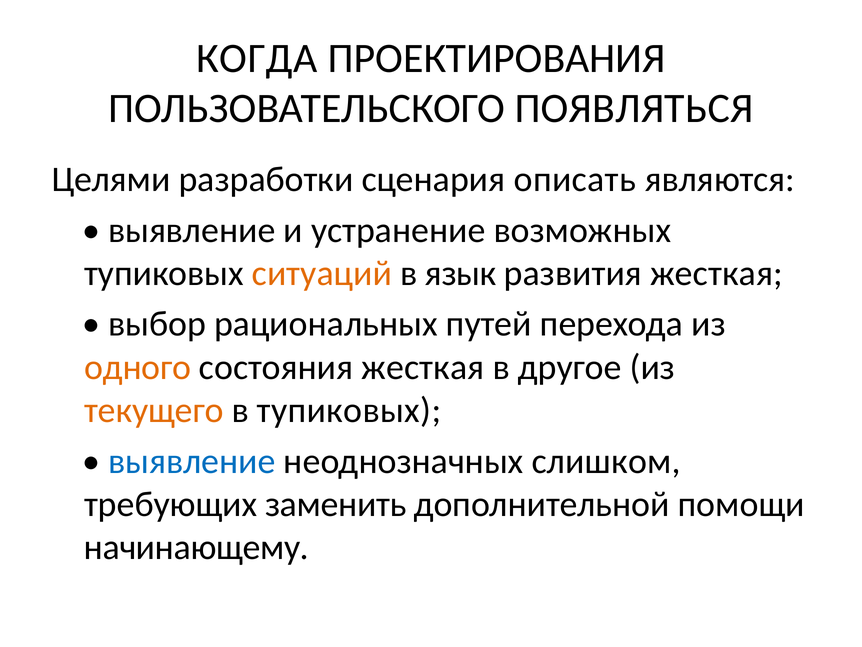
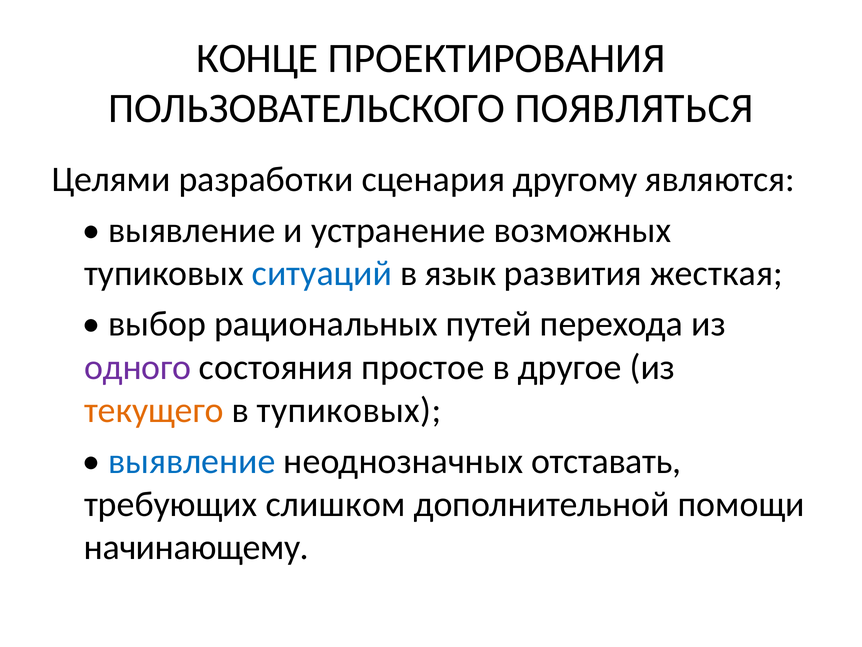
КОГДА: КОГДА -> КОНЦЕ (257, 58)
описать: описать -> другому (575, 179)
ситуаций colour: orange -> blue (322, 273)
одного colour: orange -> purple (138, 367)
состояния жесткая: жесткая -> простое (423, 367)
слишком: слишком -> отставать (606, 461)
заменить: заменить -> слишком (336, 504)
